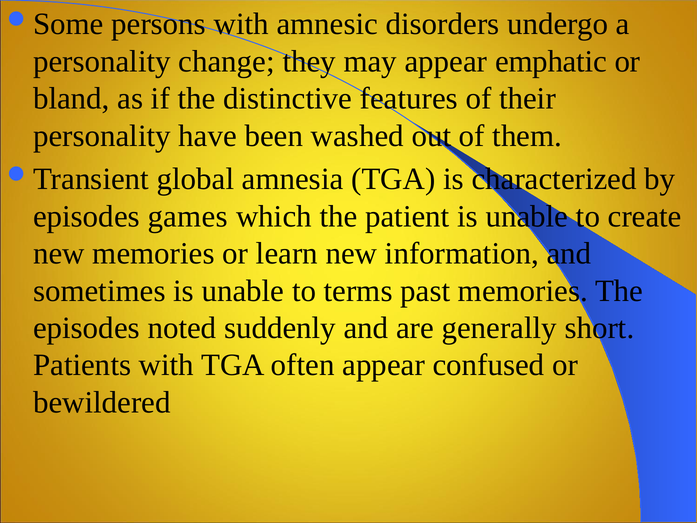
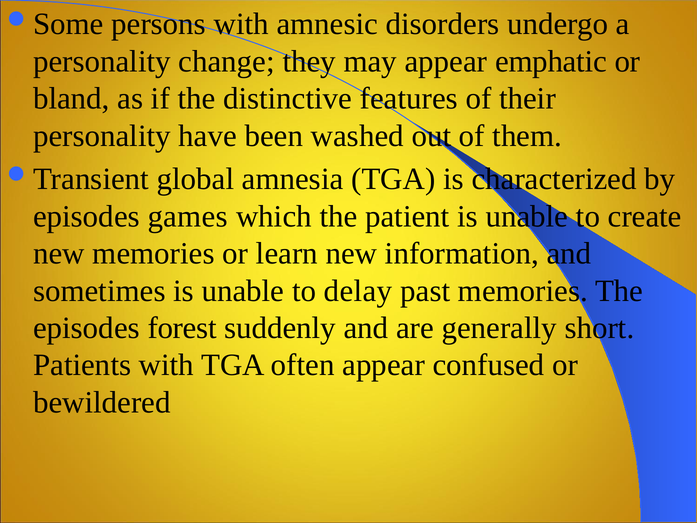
terms: terms -> delay (358, 291)
noted: noted -> forest (182, 328)
